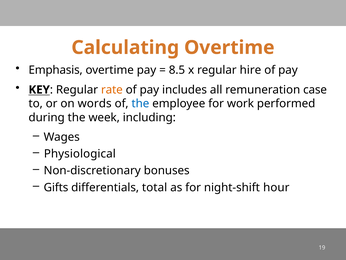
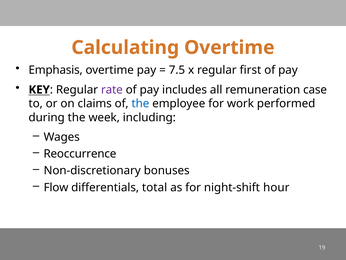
8.5: 8.5 -> 7.5 (177, 70)
hire: hire -> first (250, 70)
rate colour: orange -> purple (112, 90)
words: words -> claims (95, 103)
Physiological: Physiological -> Reoccurrence (80, 154)
Gifts: Gifts -> Flow (56, 187)
